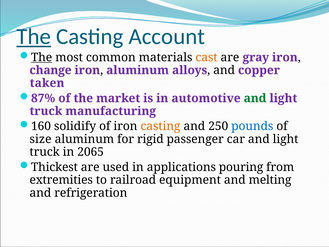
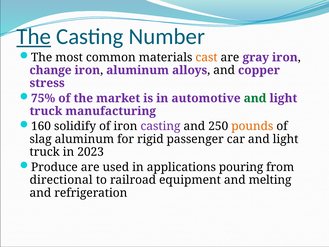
Account: Account -> Number (167, 37)
The underline: present -> none (42, 57)
taken: taken -> stress (47, 83)
87%: 87% -> 75% (43, 98)
casting colour: orange -> purple (160, 126)
pounds colour: blue -> orange (252, 126)
size: size -> slag (41, 139)
2065: 2065 -> 2023 (91, 152)
Thickest: Thickest -> Produce (54, 167)
extremities: extremities -> directional (61, 180)
